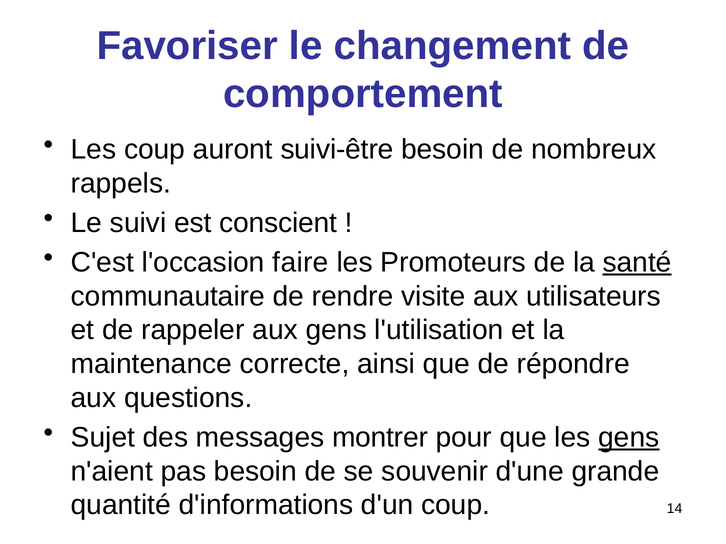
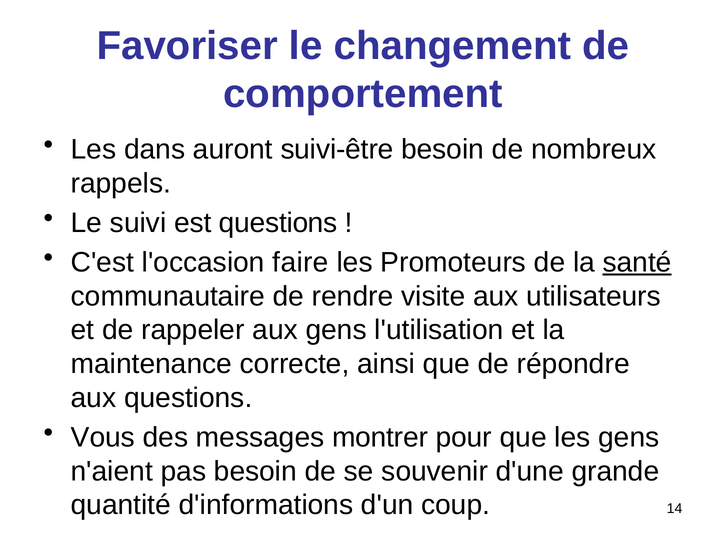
Les coup: coup -> dans (155, 150)
est conscient: conscient -> questions (278, 223)
Sujet: Sujet -> Vous (103, 438)
gens underline: present -> none (629, 438)
